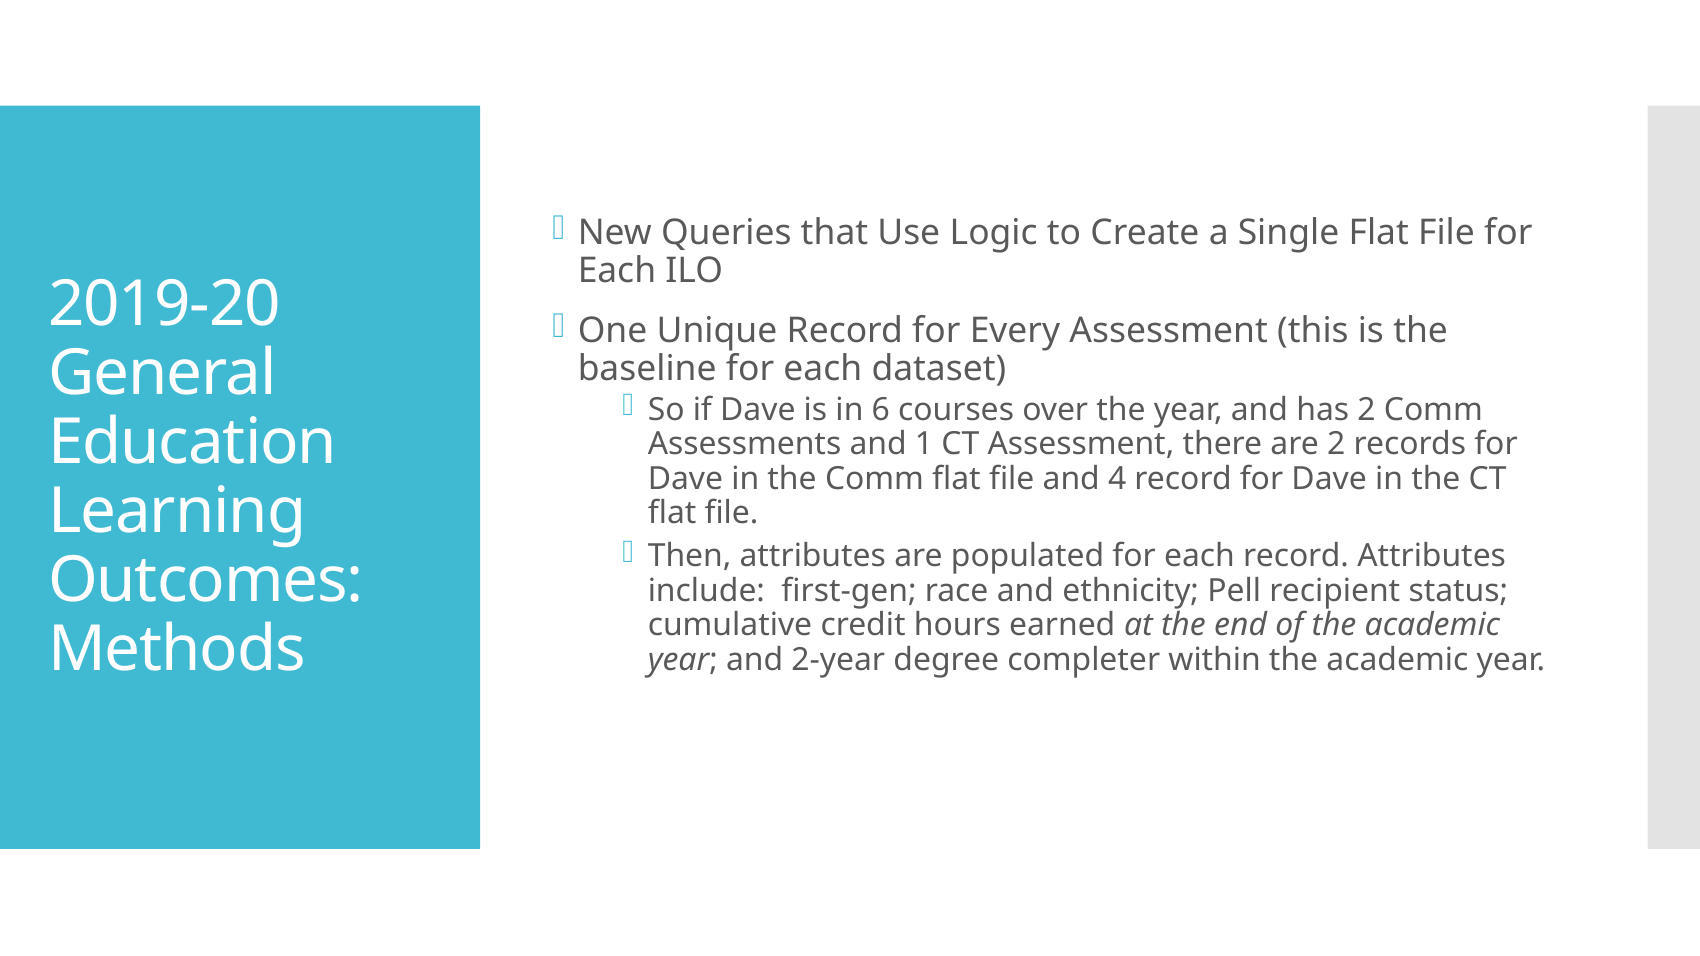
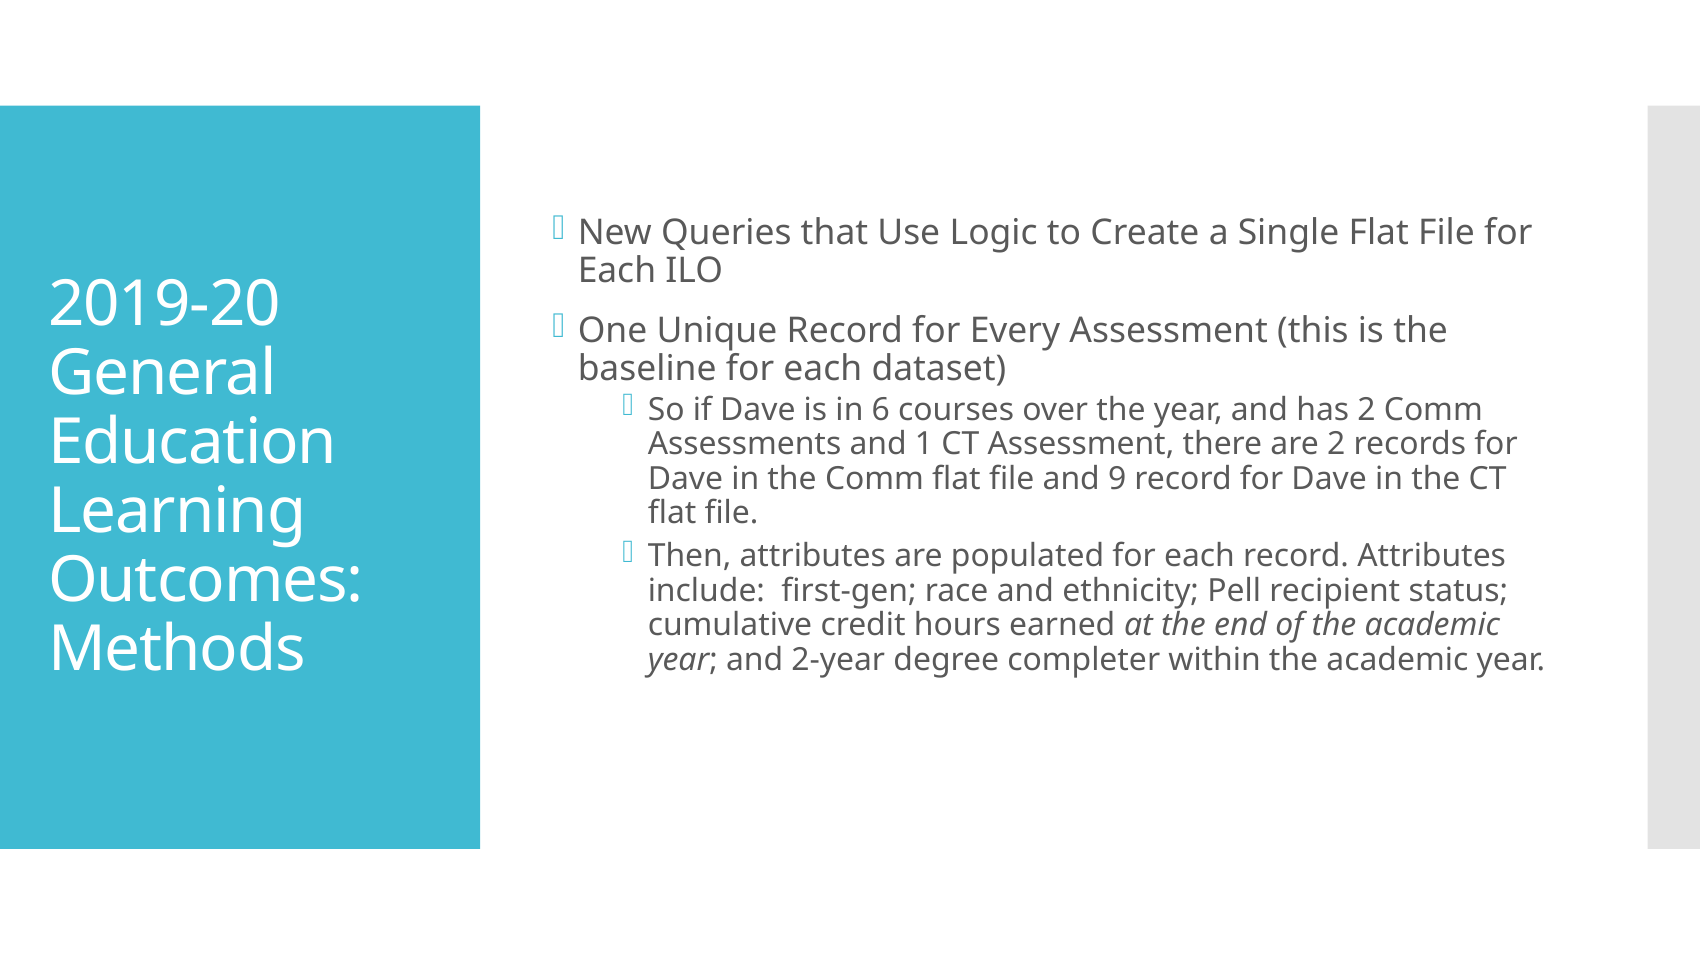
4: 4 -> 9 (1117, 479)
